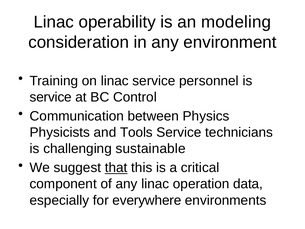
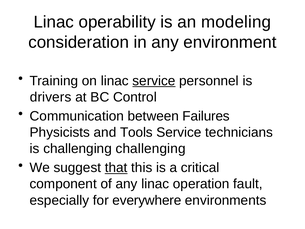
service underline: none -> present (154, 81)
service: service -> drivers (51, 97)
Physics: Physics -> Failures (206, 116)
challenging sustainable: sustainable -> challenging (151, 149)
data: data -> fault (248, 184)
